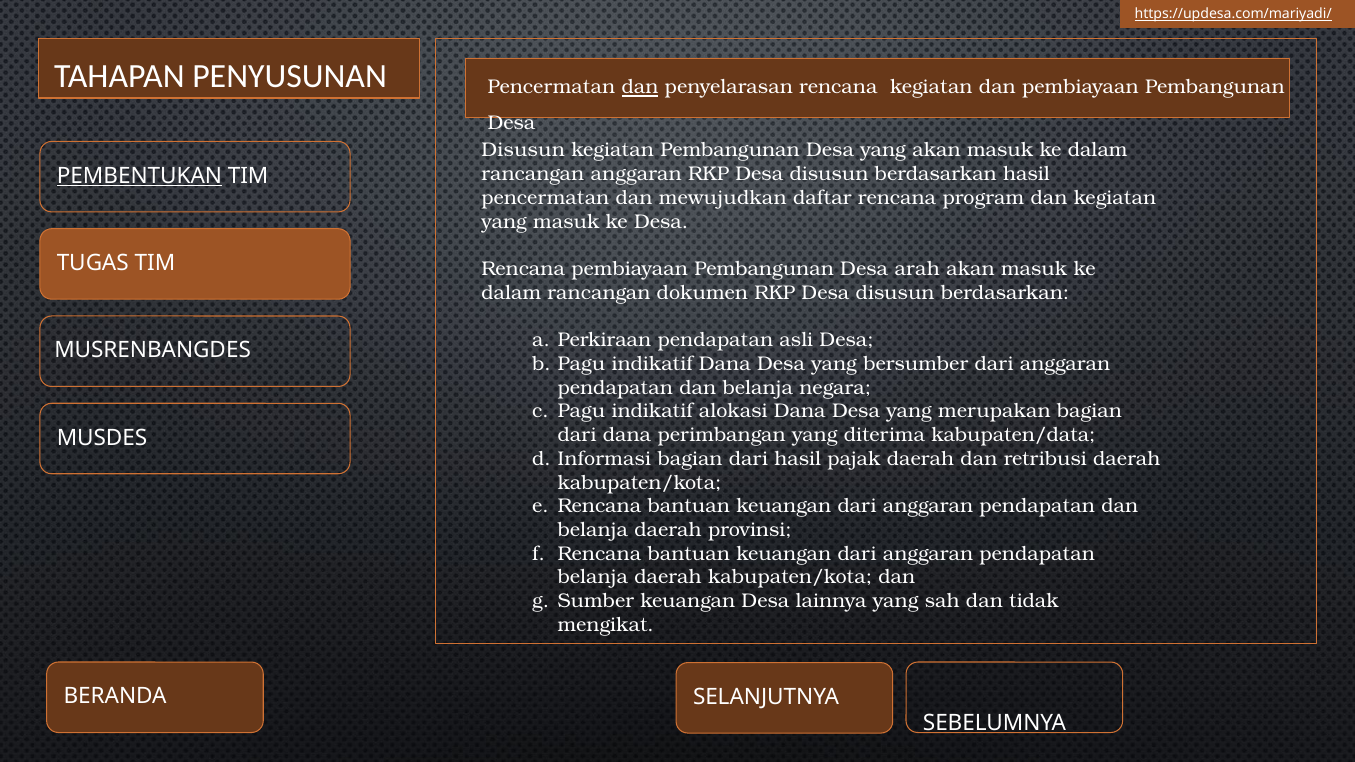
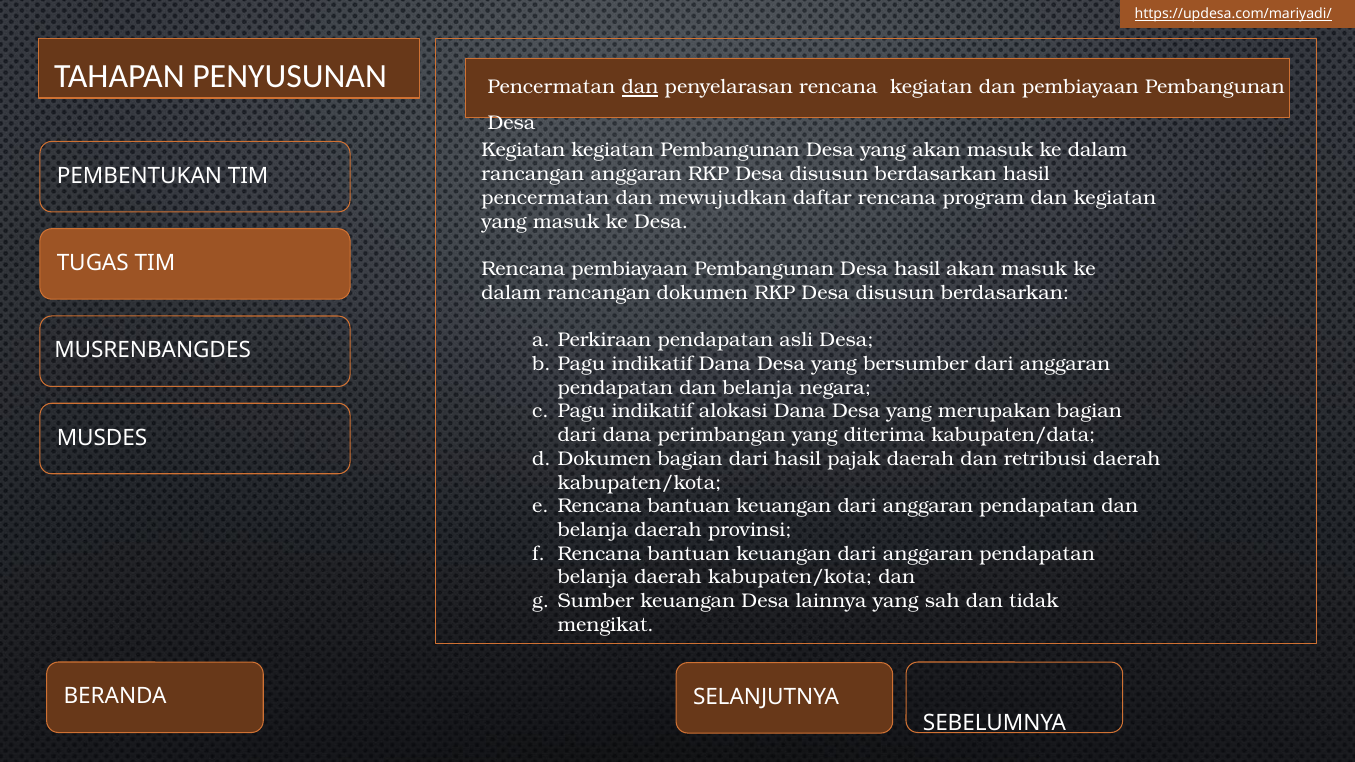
Disusun: Disusun -> Kegiatan (523, 150)
PEMBENTUKAN underline: present -> none (139, 176)
Desa arah: arah -> hasil (917, 269)
Informasi: Informasi -> Dokumen (604, 459)
